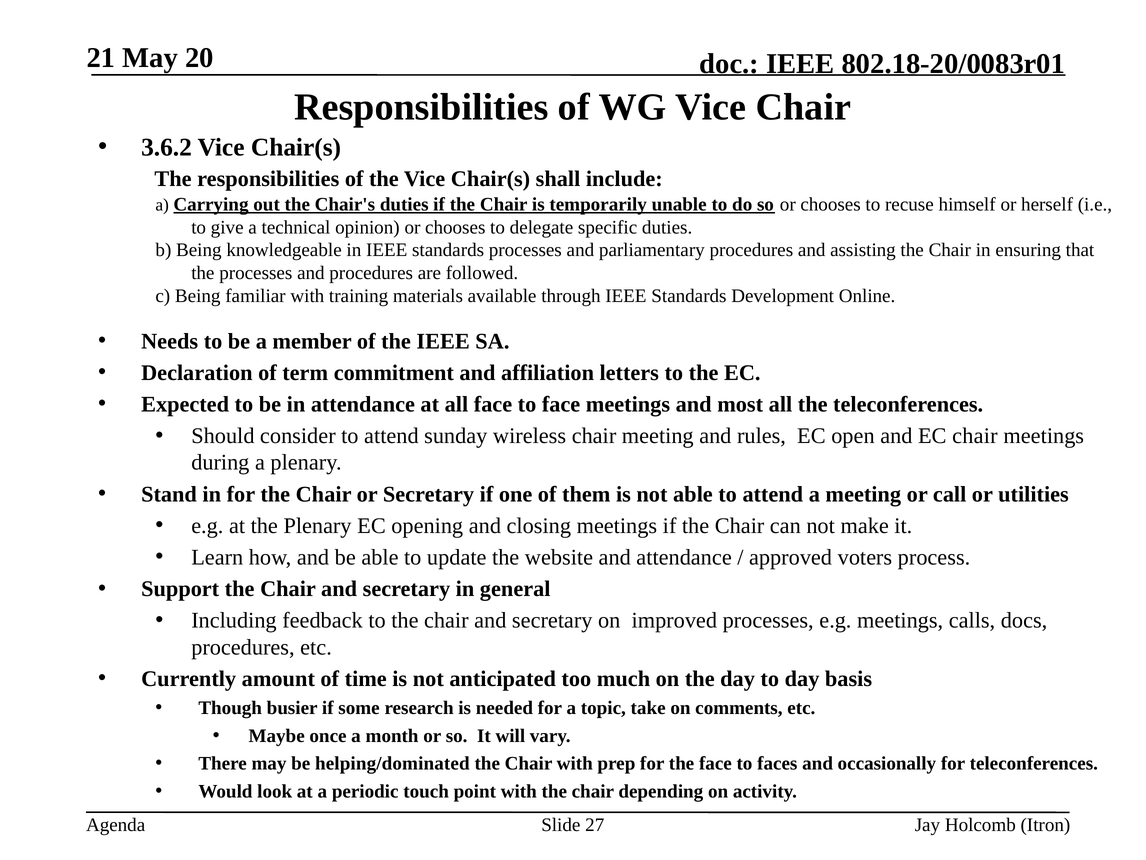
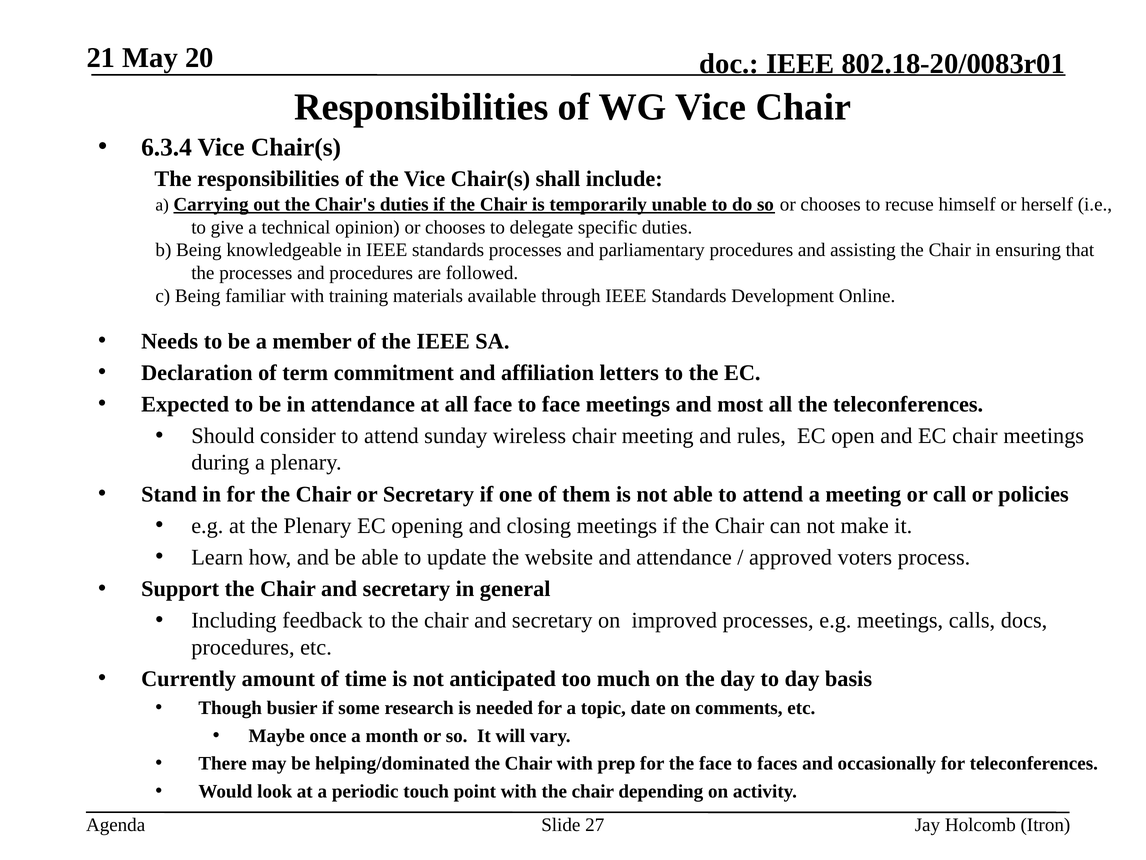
3.6.2: 3.6.2 -> 6.3.4 (167, 147)
utilities: utilities -> policies (1033, 494)
take: take -> date (648, 708)
